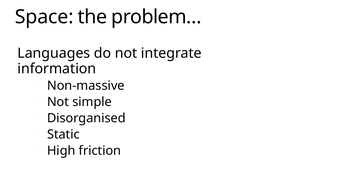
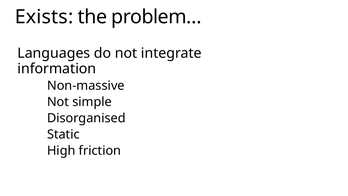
Space: Space -> Exists (44, 17)
